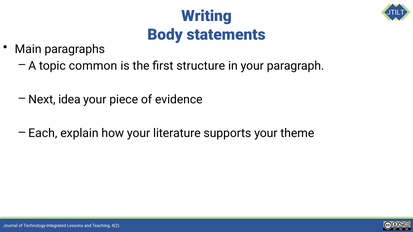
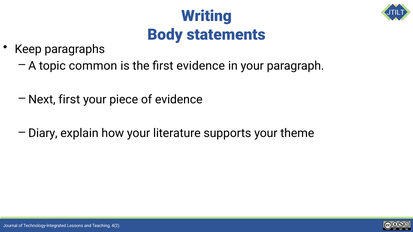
Main: Main -> Keep (28, 49)
first structure: structure -> evidence (201, 66)
Next idea: idea -> first (69, 100)
Each: Each -> Diary (43, 134)
